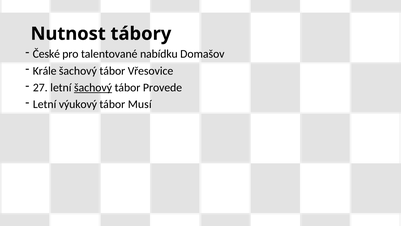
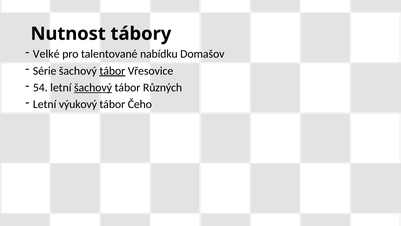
České: České -> Velké (46, 54)
Krále: Krále -> Série (45, 71)
tábor underline: none -> present (112, 71)
27: 27 -> 54 (40, 87)
Provede: Provede -> Různých (163, 87)
Musí: Musí -> Čeho (140, 104)
